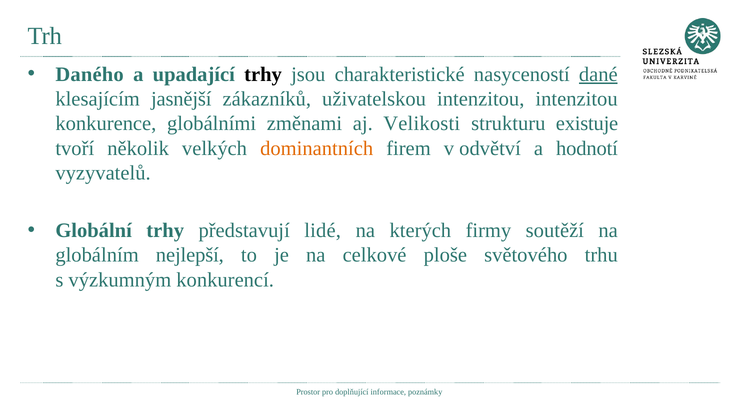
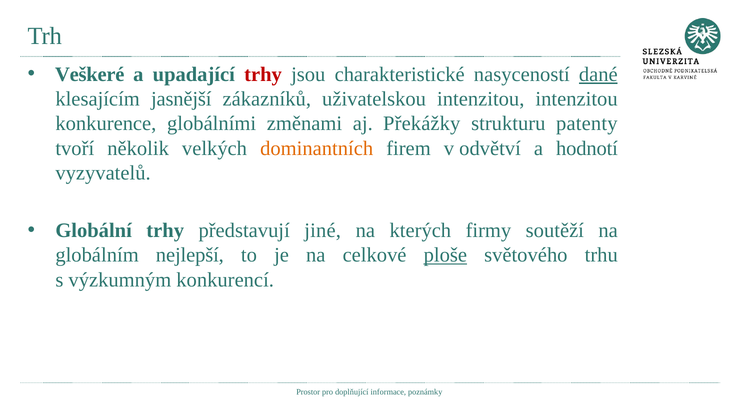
Daného: Daného -> Veškeré (90, 74)
trhy colour: black -> red (263, 74)
Velikosti: Velikosti -> Překážky (422, 124)
existuje: existuje -> patenty (587, 124)
lidé: lidé -> jiné (323, 230)
ploše underline: none -> present (445, 255)
